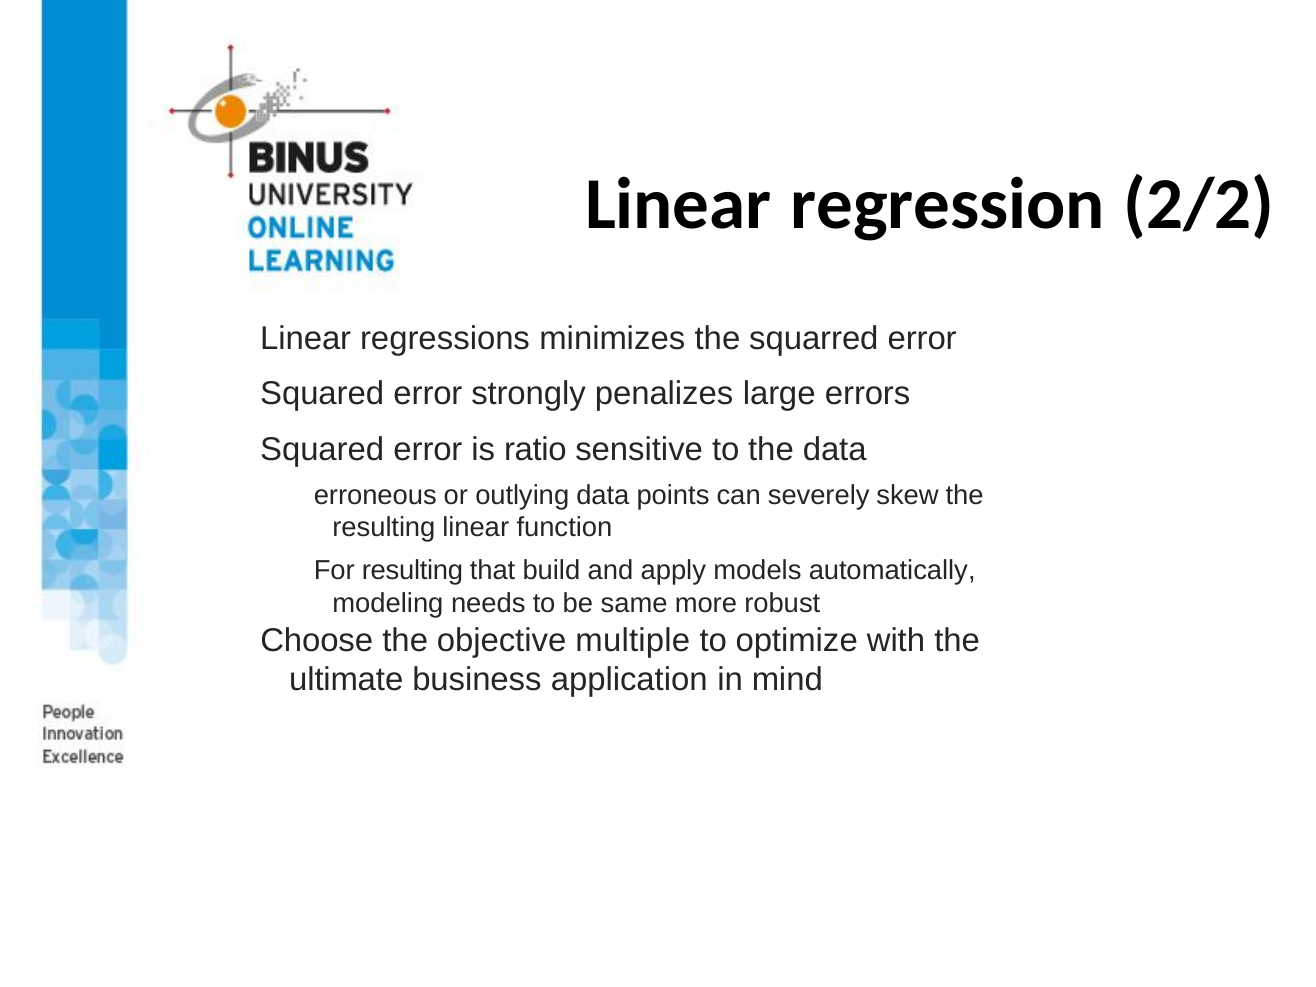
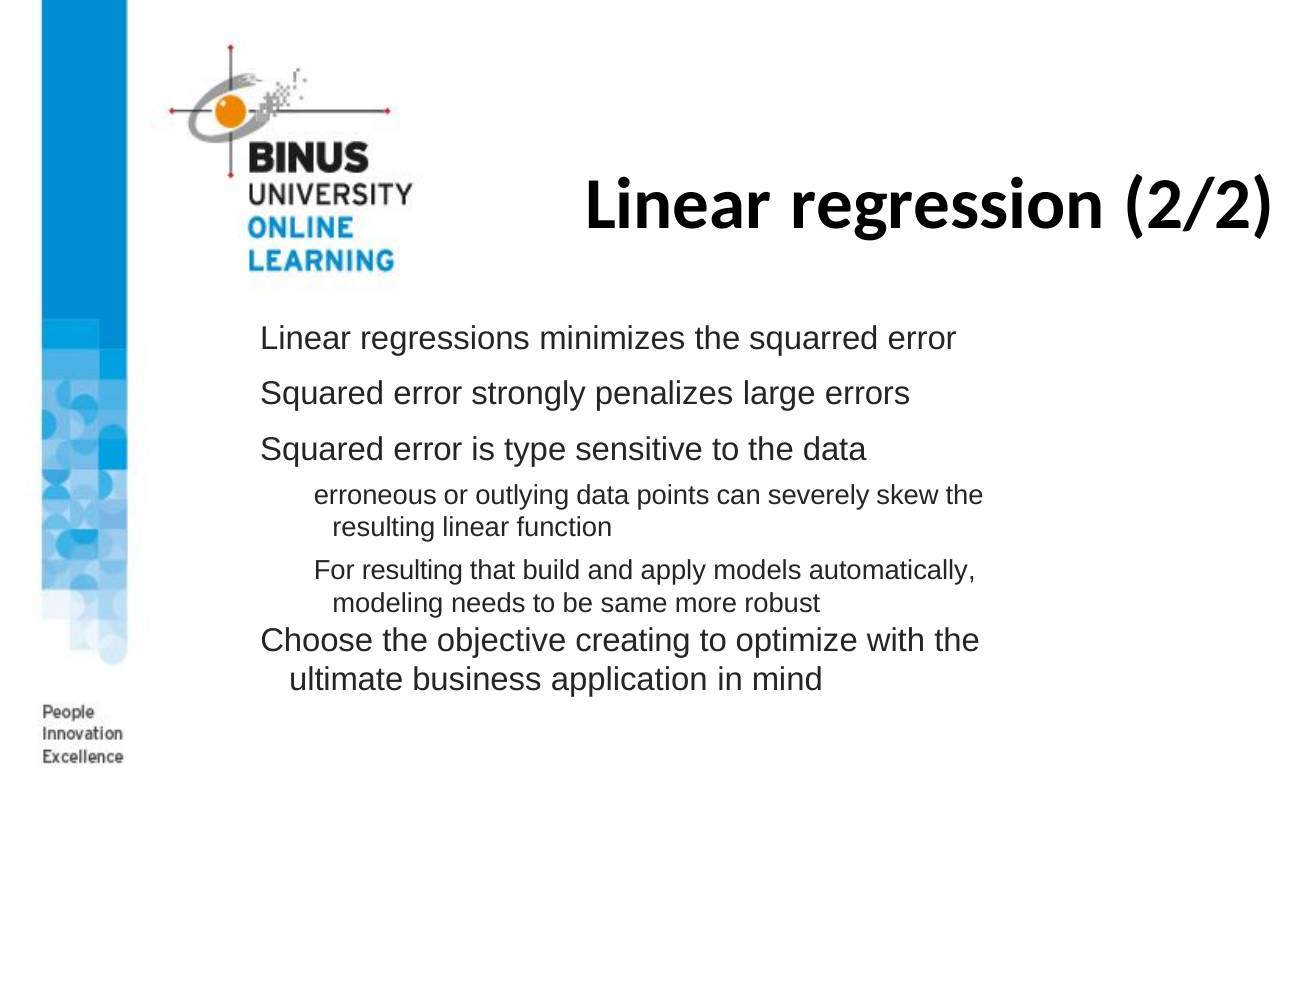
ratio: ratio -> type (535, 449)
multiple: multiple -> creating (633, 640)
